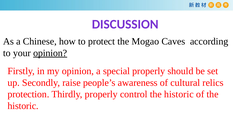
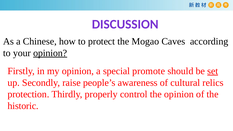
special properly: properly -> promote (149, 71)
set underline: none -> present (213, 71)
control the historic: historic -> opinion (179, 94)
